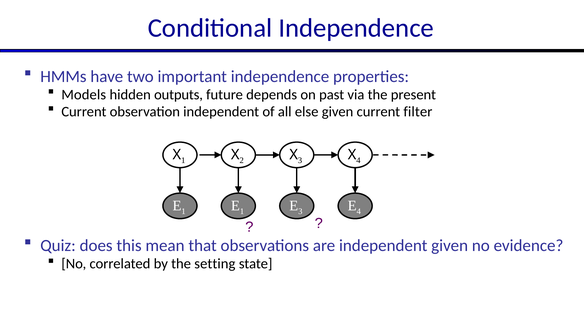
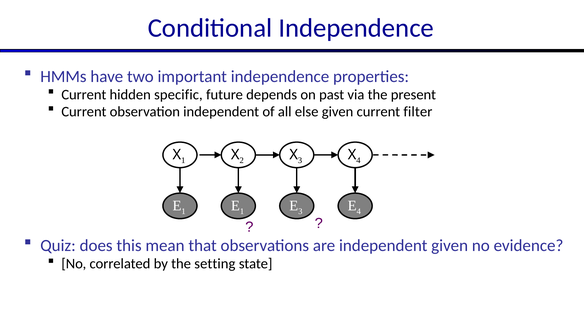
Models: Models -> Current (84, 95)
outputs: outputs -> specific (178, 95)
